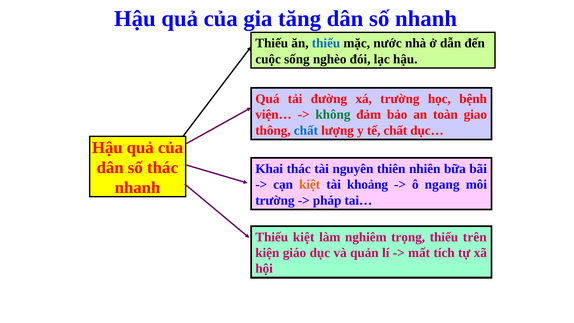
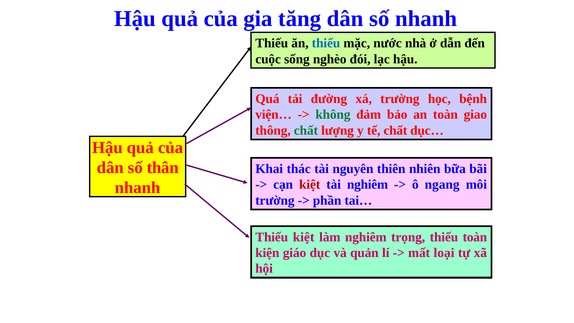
chất colour: blue -> green (306, 130)
số thác: thác -> thân (163, 168)
kiệt colour: orange -> red (310, 185)
tài khoảng: khoảng -> nghiêm (368, 185)
pháp: pháp -> phần (327, 200)
thiếu trên: trên -> toàn (475, 237)
tích: tích -> loại (444, 253)
